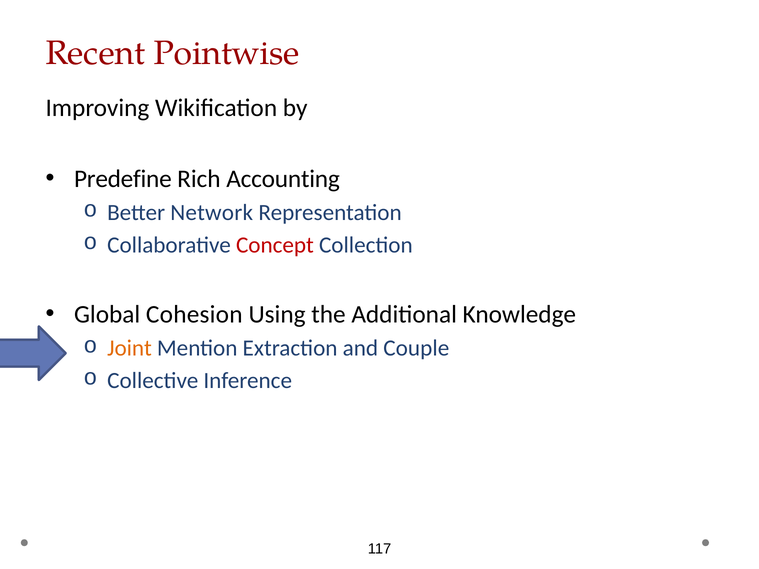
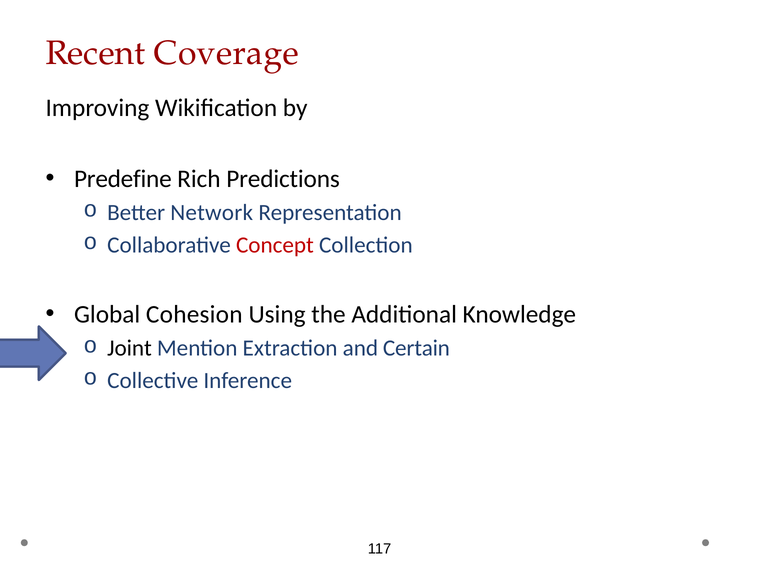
Pointwise: Pointwise -> Coverage (226, 53)
Accounting: Accounting -> Predictions (283, 179)
Joint colour: orange -> black (130, 348)
Couple: Couple -> Certain (416, 348)
